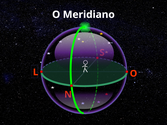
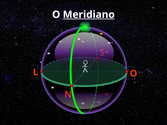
Meridiano underline: none -> present (89, 15)
